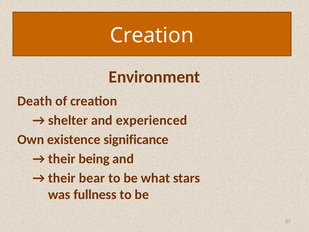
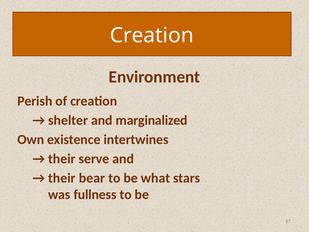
Death: Death -> Perish (35, 101)
experienced: experienced -> marginalized (152, 120)
significance: significance -> intertwines (136, 139)
being: being -> serve (94, 159)
